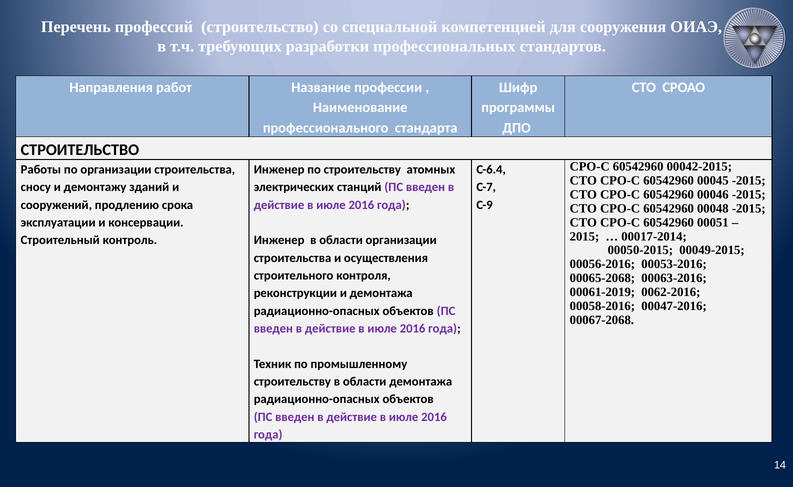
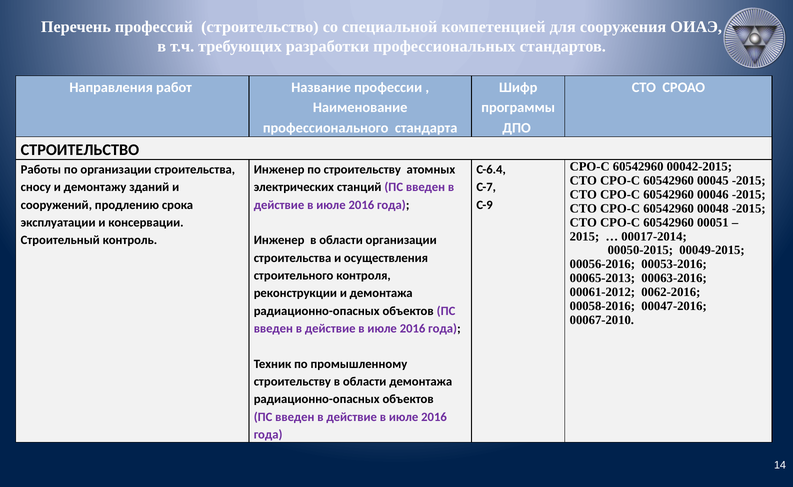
00065-2068: 00065-2068 -> 00065-2013 (602, 278)
00061-2019: 00061-2019 -> 00061-2012 (602, 292)
00067-2068: 00067-2068 -> 00067-2010 (602, 320)
